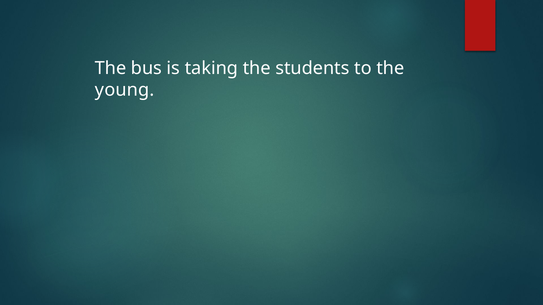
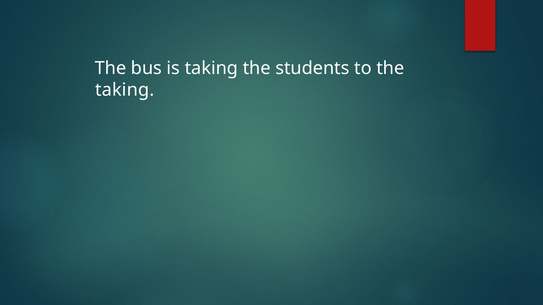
young: young -> taking (125, 90)
